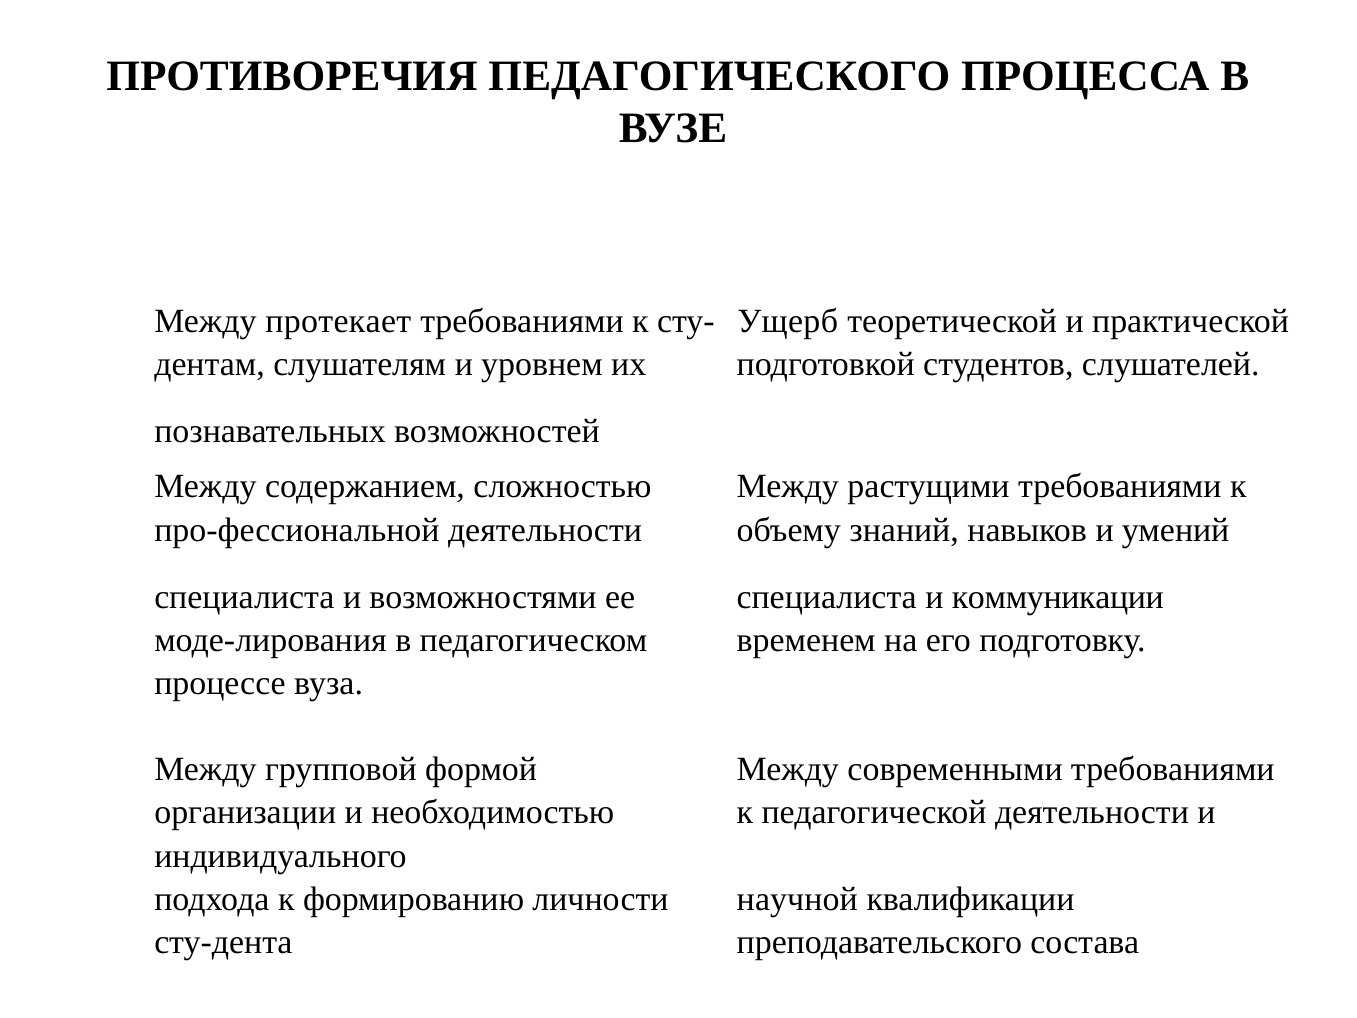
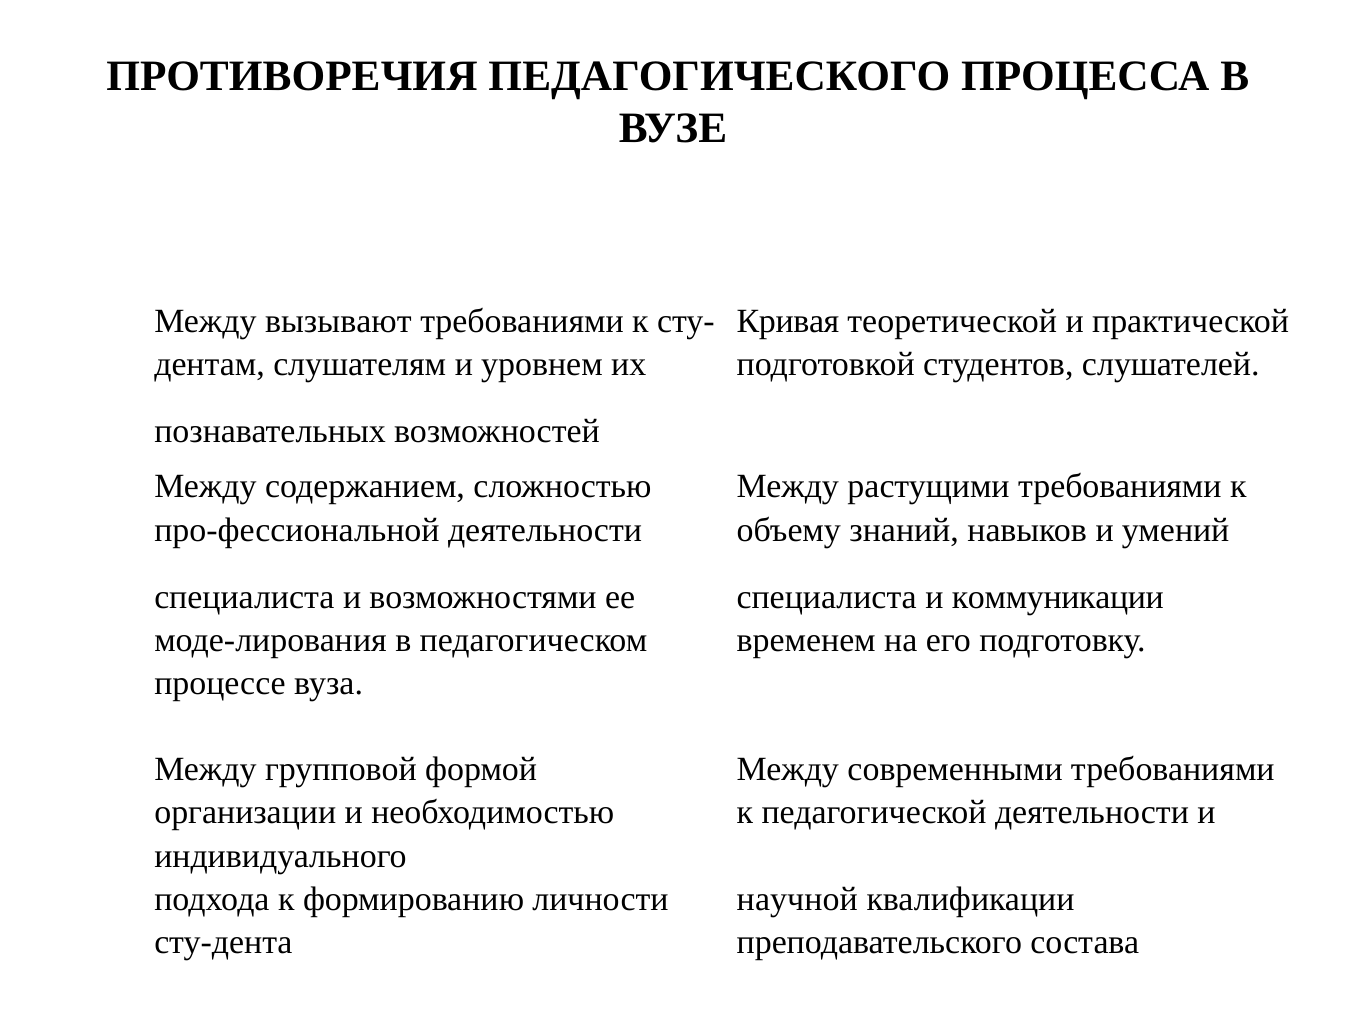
протекает: протекает -> вызывают (338, 321)
Ущерб: Ущерб -> Кривая (788, 321)
